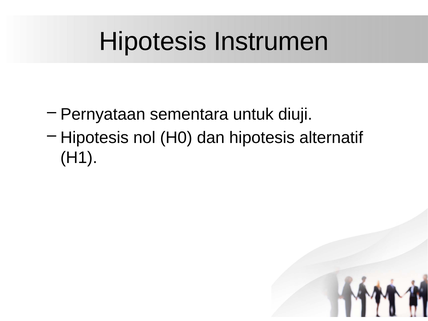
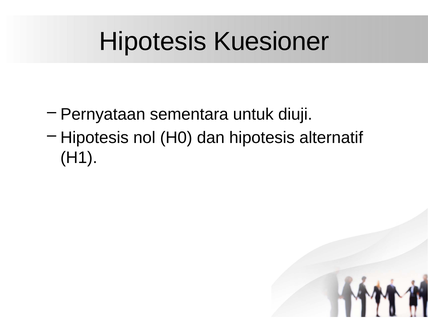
Instrumen: Instrumen -> Kuesioner (271, 41)
